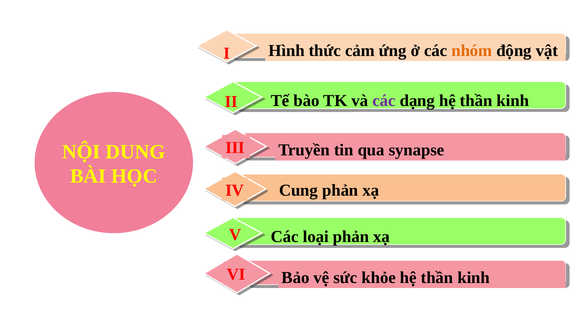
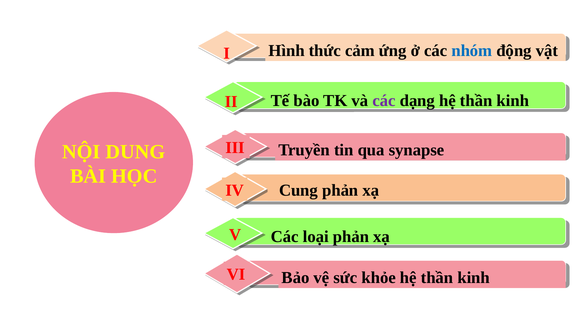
nhóm colour: orange -> blue (472, 51)
